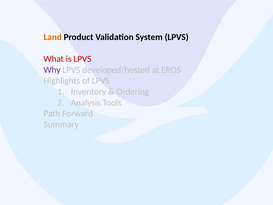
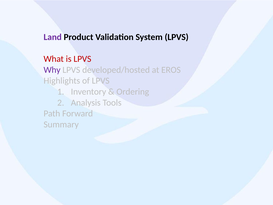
Land colour: orange -> purple (53, 37)
